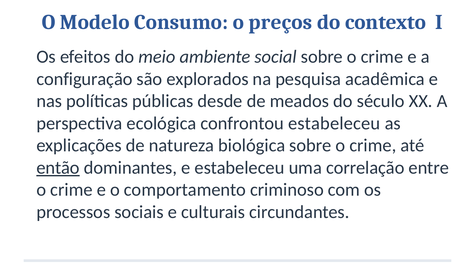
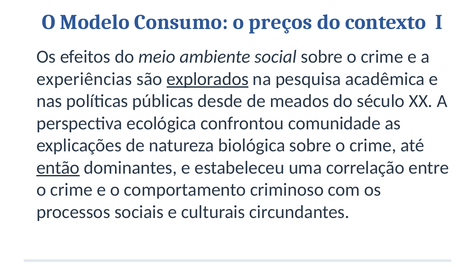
configuração: configuração -> experiências (84, 79)
explorados underline: none -> present (208, 79)
confrontou estabeleceu: estabeleceu -> comunidade (334, 123)
